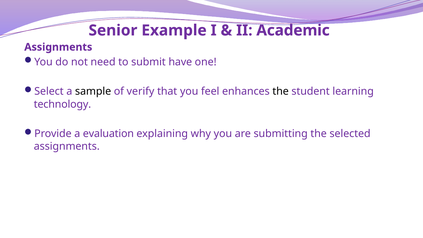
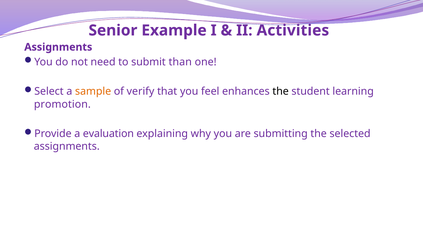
Academic: Academic -> Activities (293, 30)
have: have -> than (180, 62)
sample colour: black -> orange (93, 91)
technology: technology -> promotion (62, 104)
